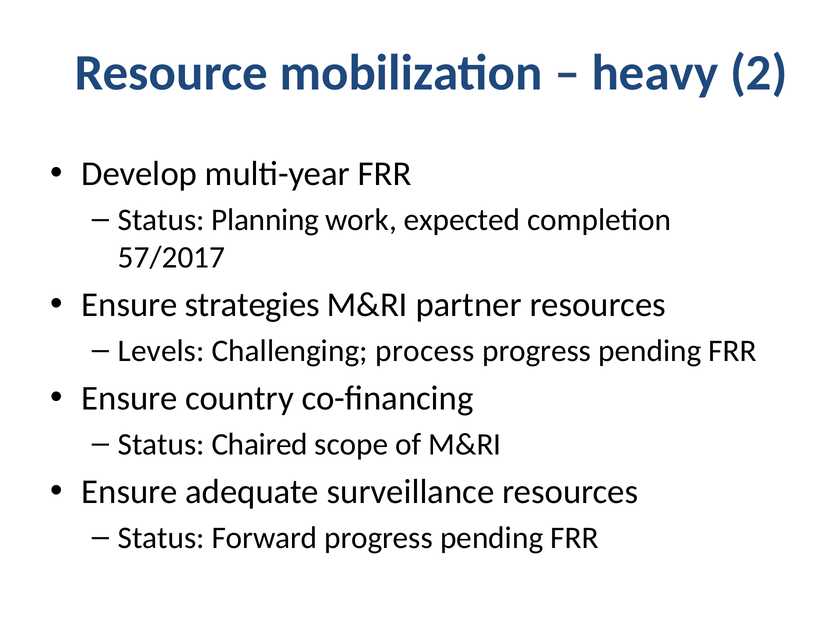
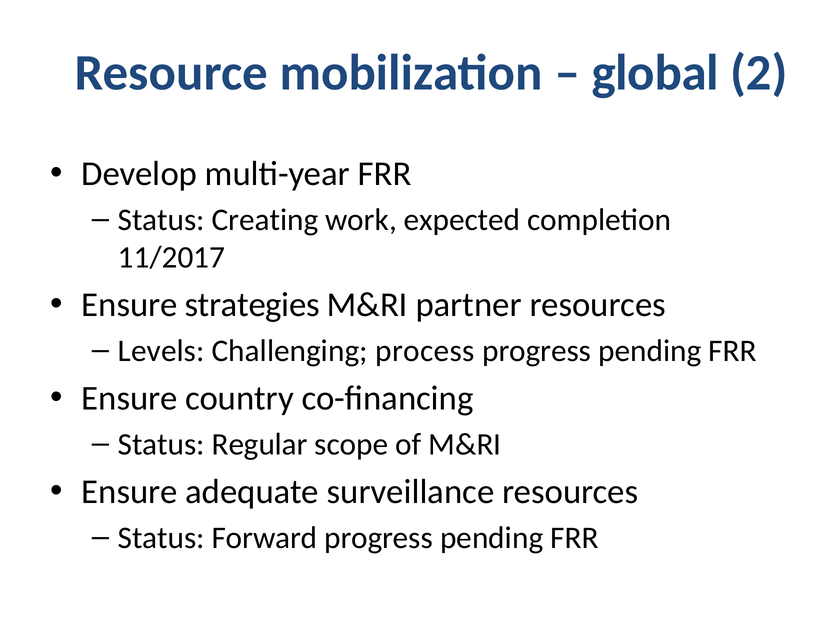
heavy: heavy -> global (655, 73)
Planning: Planning -> Creating (265, 220)
57/2017: 57/2017 -> 11/2017 (172, 257)
Chaired: Chaired -> Regular (260, 444)
